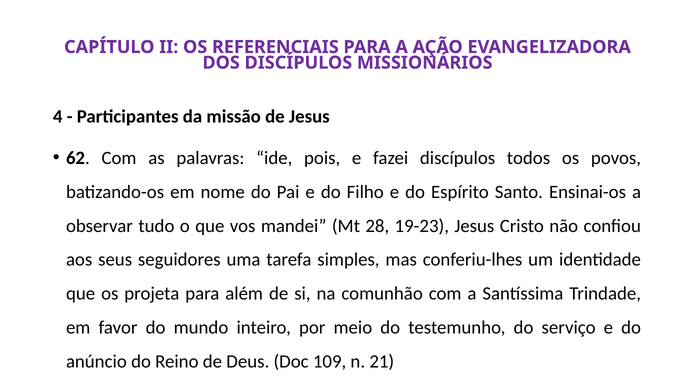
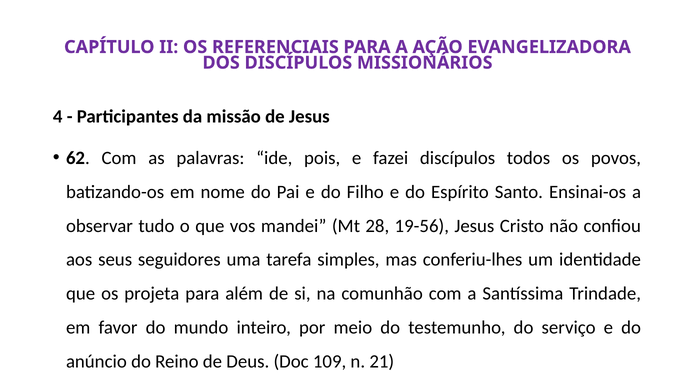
19-23: 19-23 -> 19-56 (422, 226)
